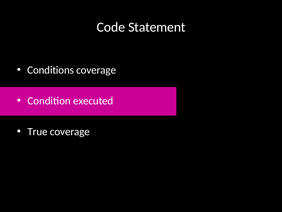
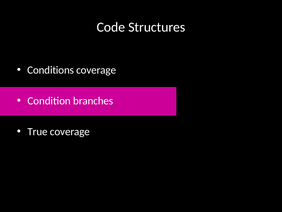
Statement: Statement -> Structures (157, 27)
executed: executed -> branches (93, 101)
